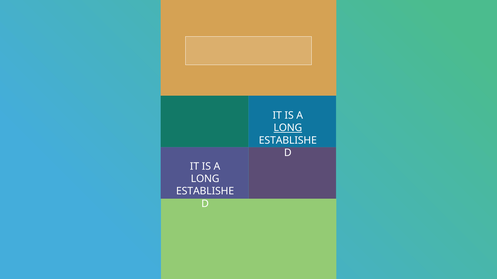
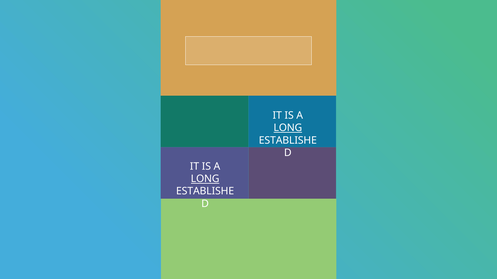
LONG underline: none -> present (205, 179)
